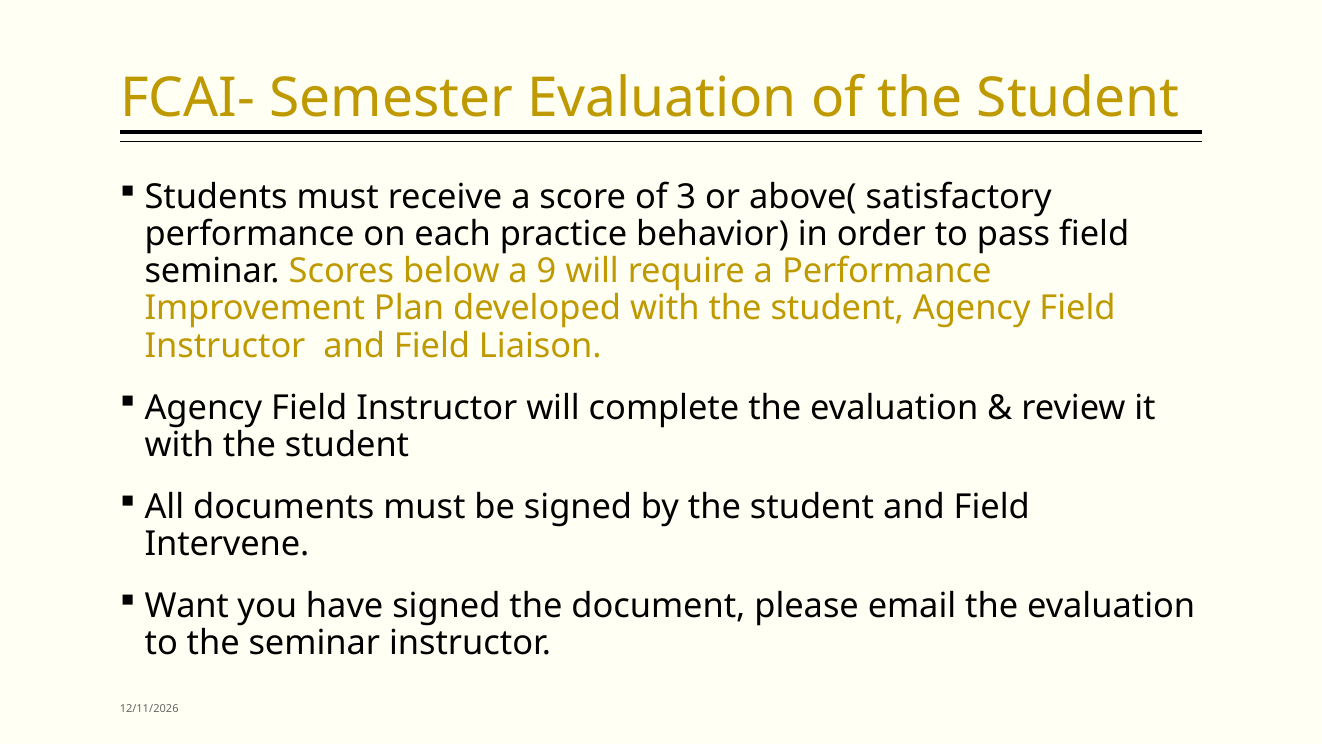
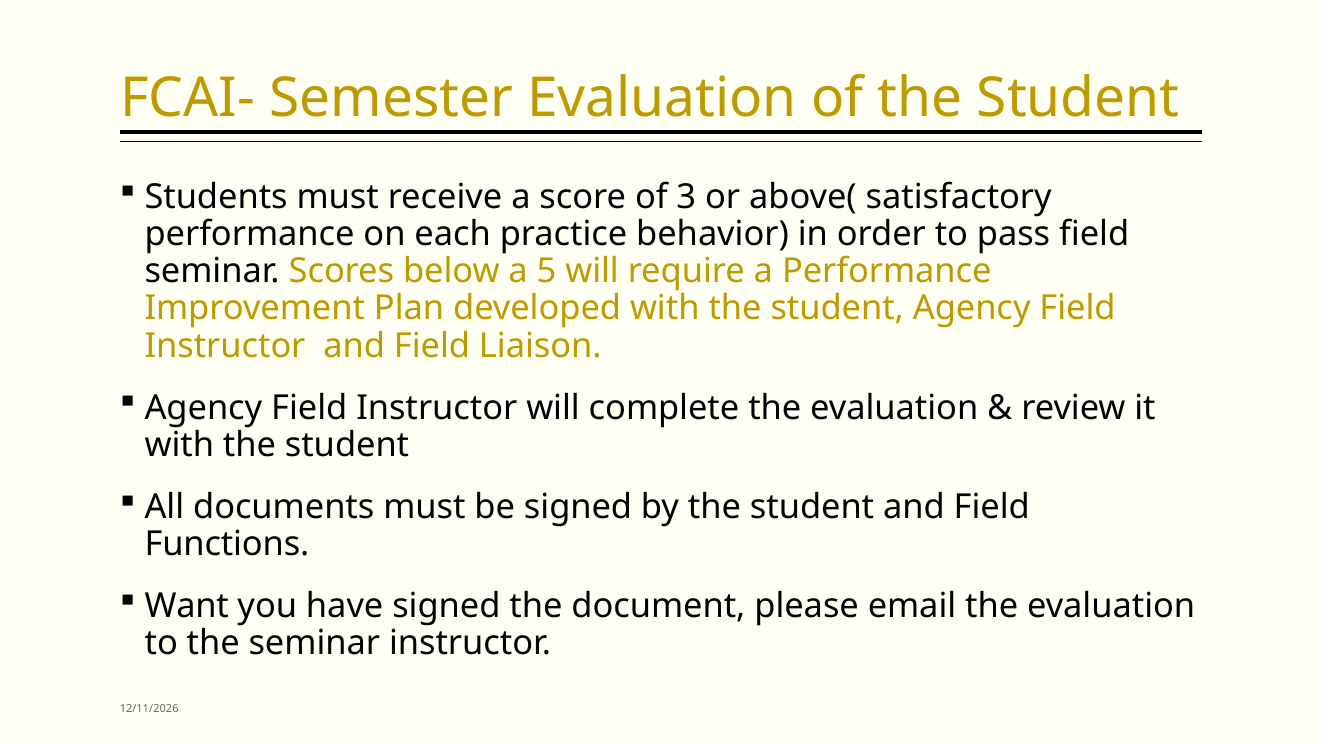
9: 9 -> 5 (547, 271)
Intervene: Intervene -> Functions (227, 544)
